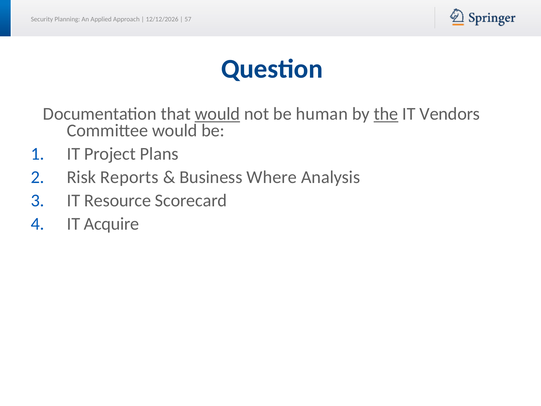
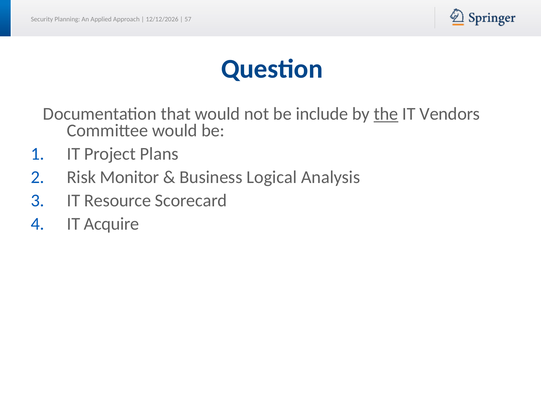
would underline: present -> none (217, 114)
human: human -> include (322, 114)
Reports: Reports -> Monitor (130, 177)
Where: Where -> Logical (272, 177)
